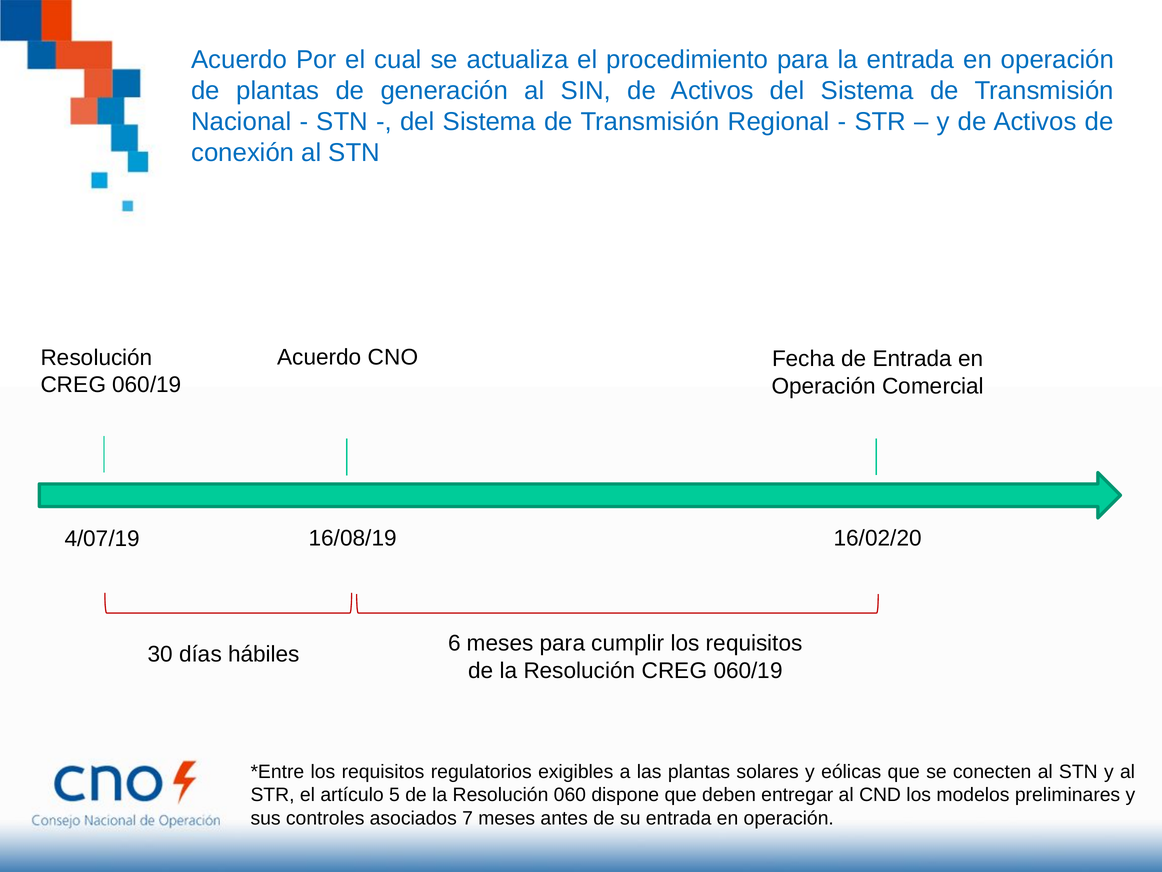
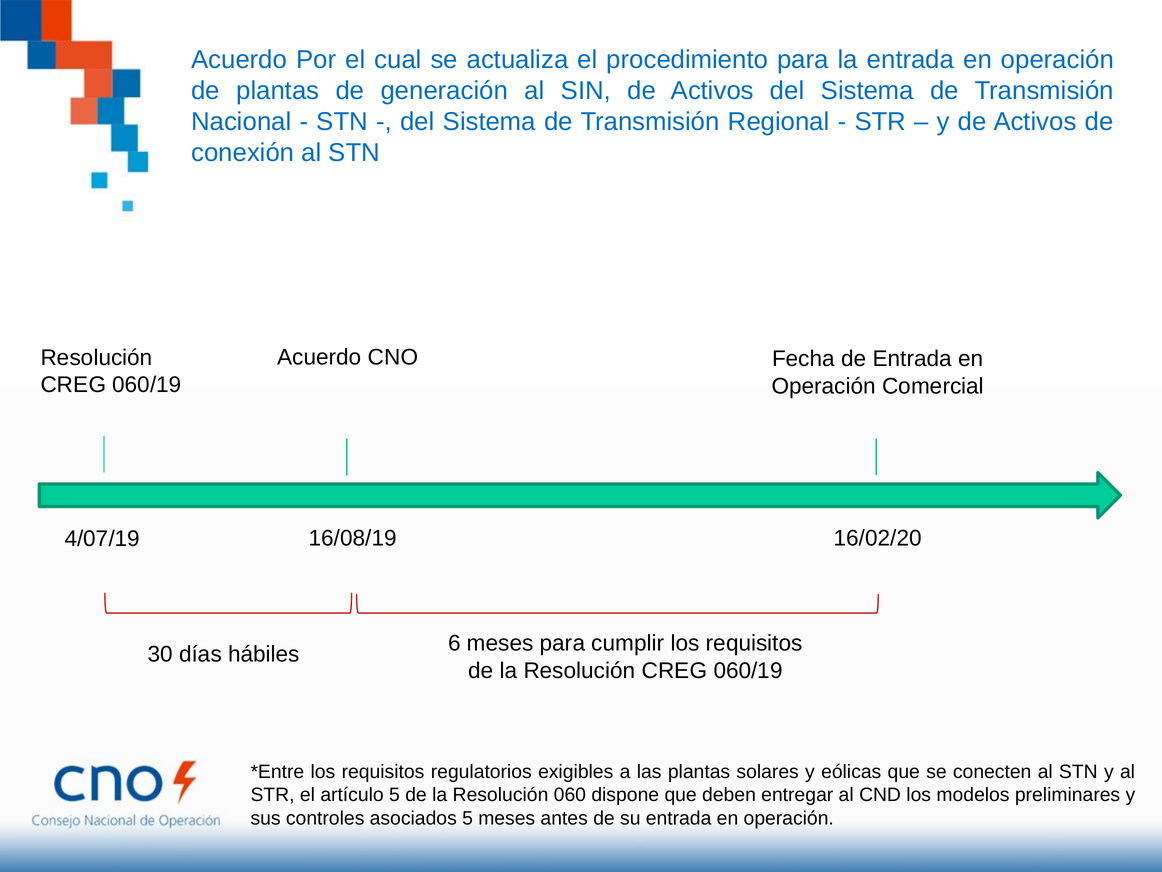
asociados 7: 7 -> 5 (468, 818)
